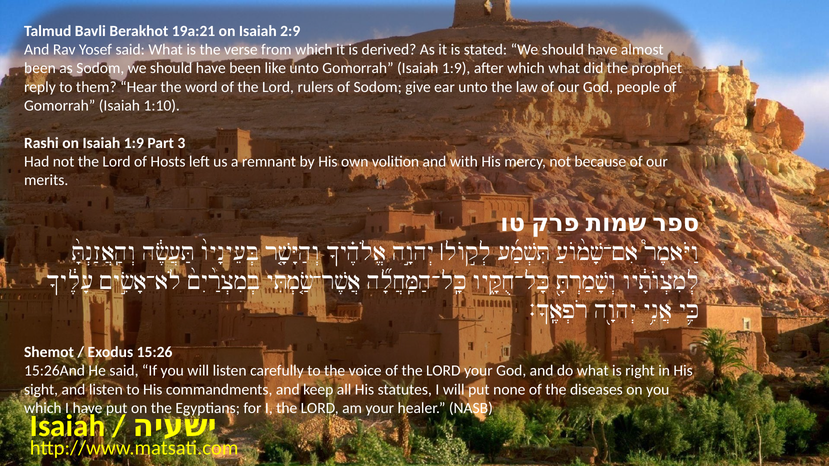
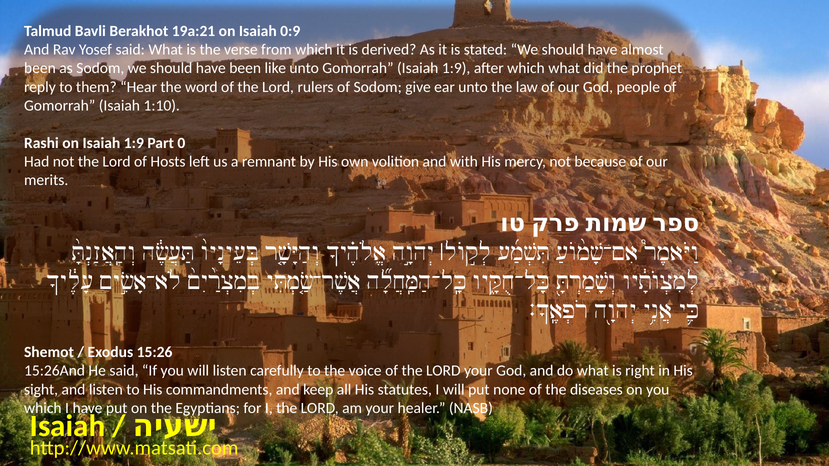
2:9: 2:9 -> 0:9 (290, 31)
3: 3 -> 0 (181, 143)
